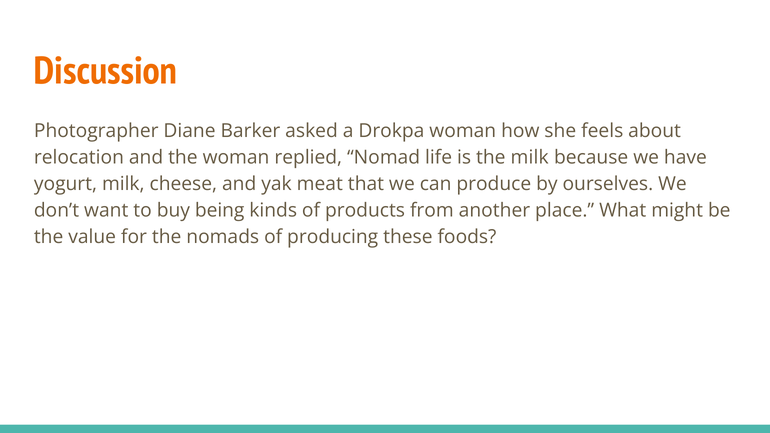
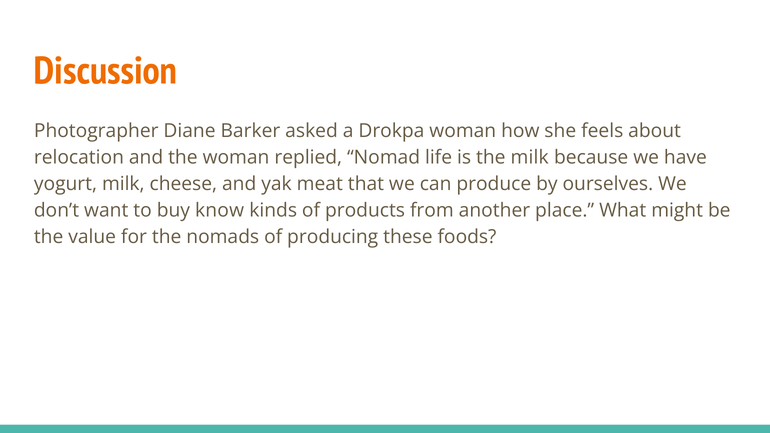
being: being -> know (220, 210)
